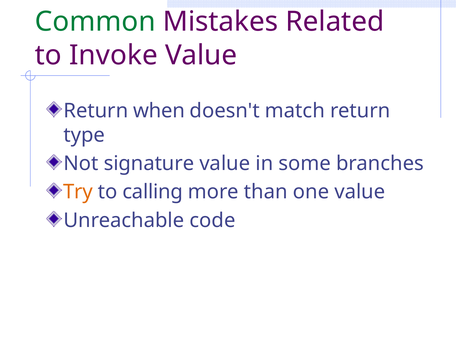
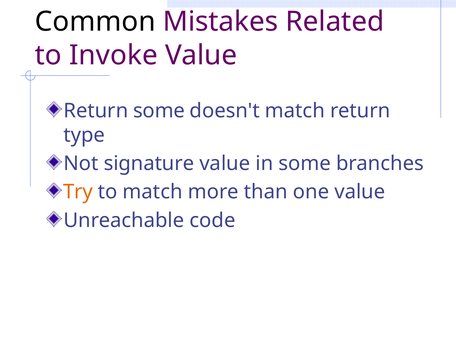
Common colour: green -> black (95, 22)
Return when: when -> some (159, 111)
to calling: calling -> match (153, 192)
